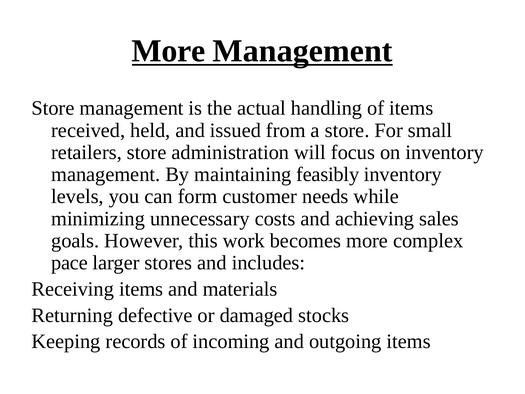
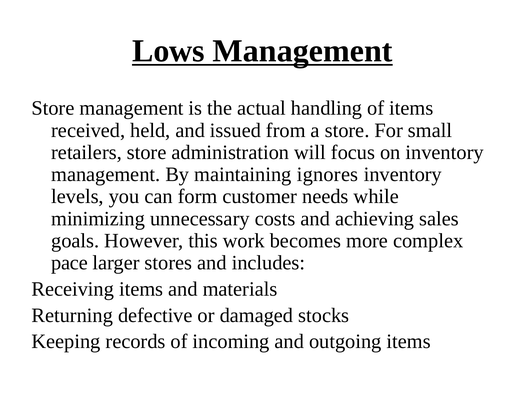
More: More -> Lows (168, 51)
feasibly: feasibly -> ignores (328, 174)
